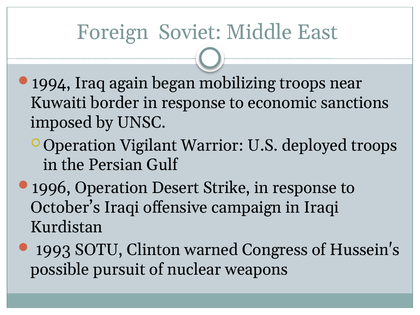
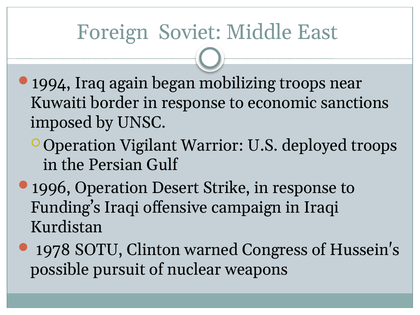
October’s: October’s -> Funding’s (66, 207)
1993: 1993 -> 1978 (53, 250)
